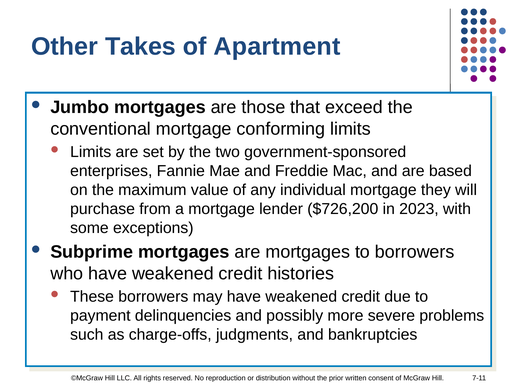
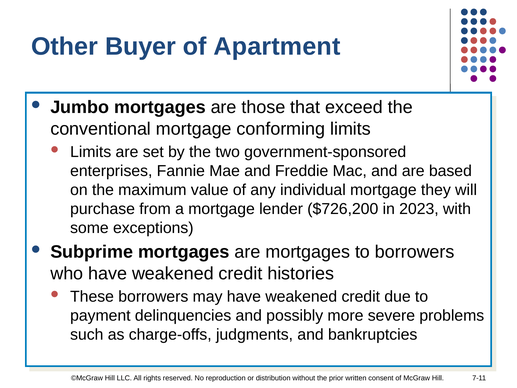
Takes: Takes -> Buyer (140, 46)
